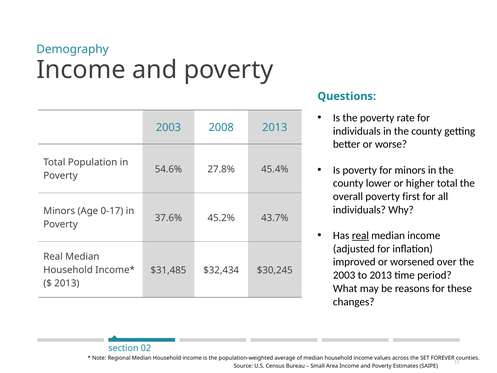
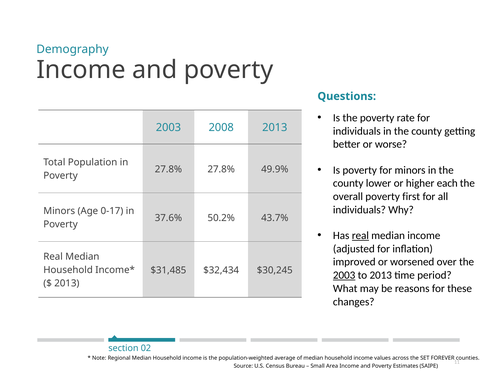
54.6%: 54.6% -> 27.8% (168, 169)
45.4%: 45.4% -> 49.9% (275, 169)
higher total: total -> each (447, 183)
45.2%: 45.2% -> 50.2% (221, 218)
2003 underline: none -> present (344, 275)
